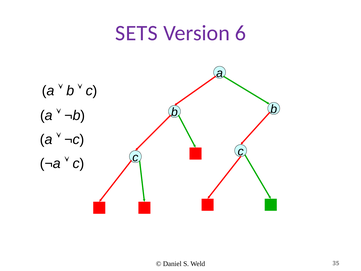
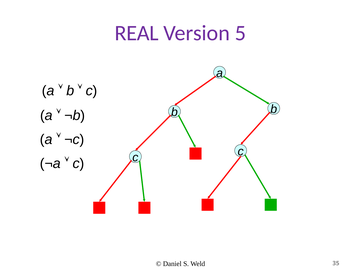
SETS: SETS -> REAL (137, 33)
6: 6 -> 5 (240, 33)
